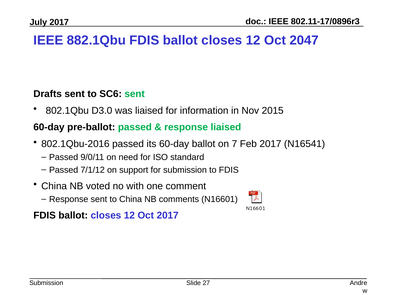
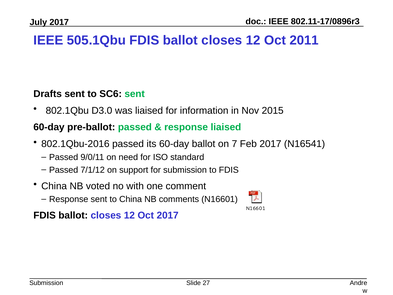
882.1Qbu: 882.1Qbu -> 505.1Qbu (96, 40)
2047: 2047 -> 2011 (304, 40)
